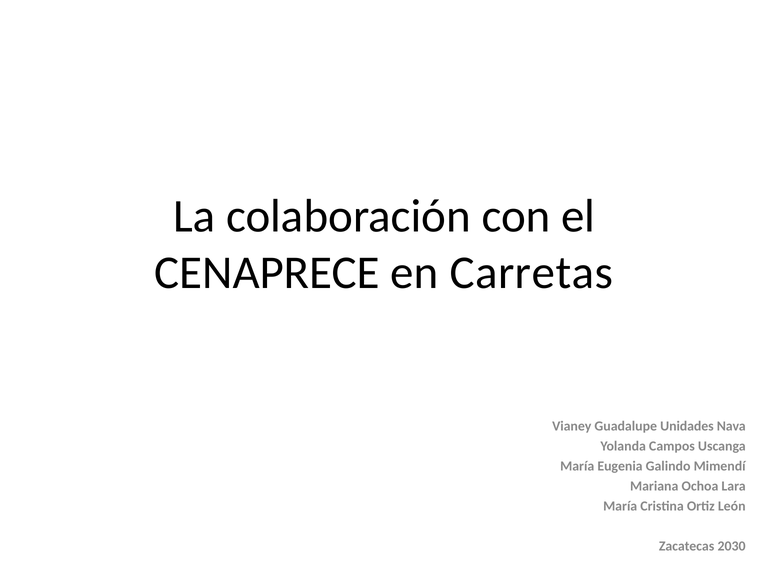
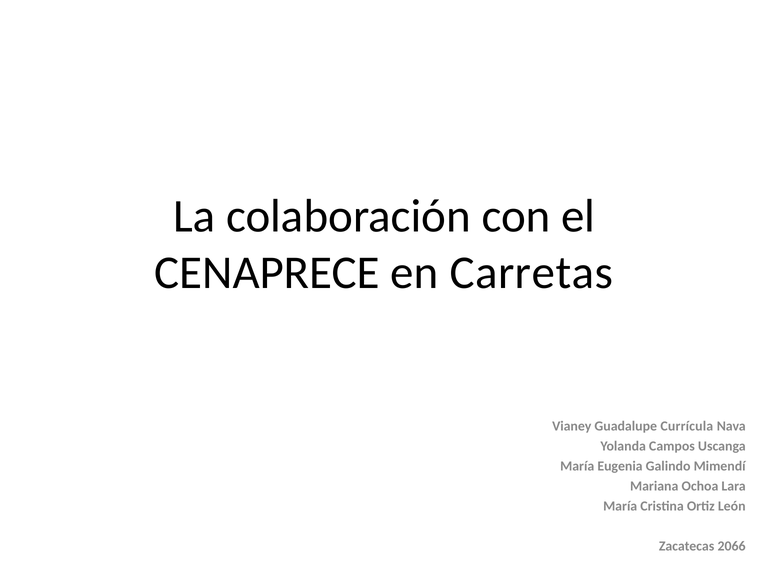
Unidades: Unidades -> Currícula (687, 426)
2030: 2030 -> 2066 (732, 546)
